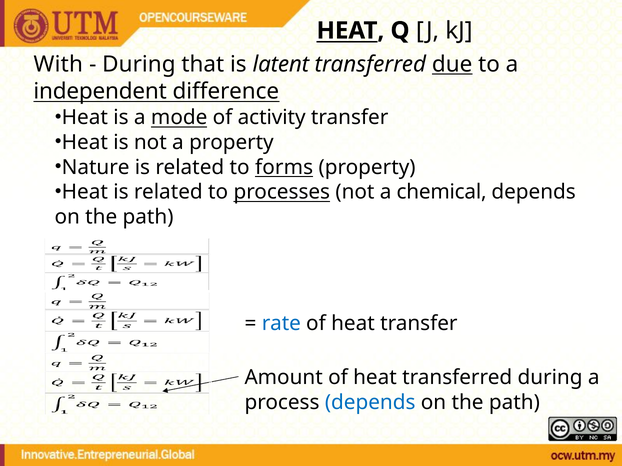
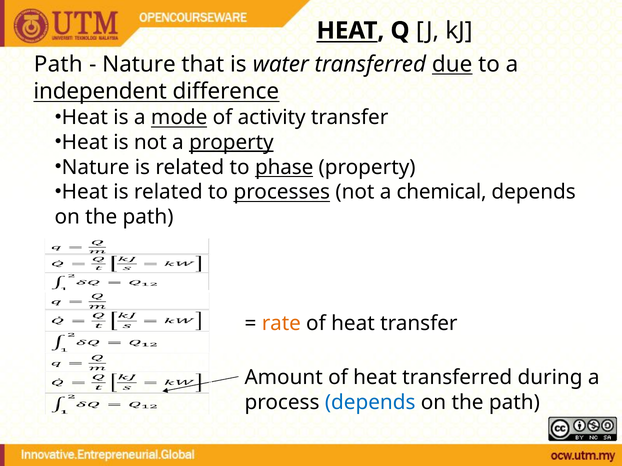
With: With -> Path (58, 64)
During: During -> Nature (139, 64)
latent: latent -> water (281, 64)
property underline: none -> present (231, 143)
forms: forms -> phase (284, 167)
rate colour: blue -> orange (281, 324)
